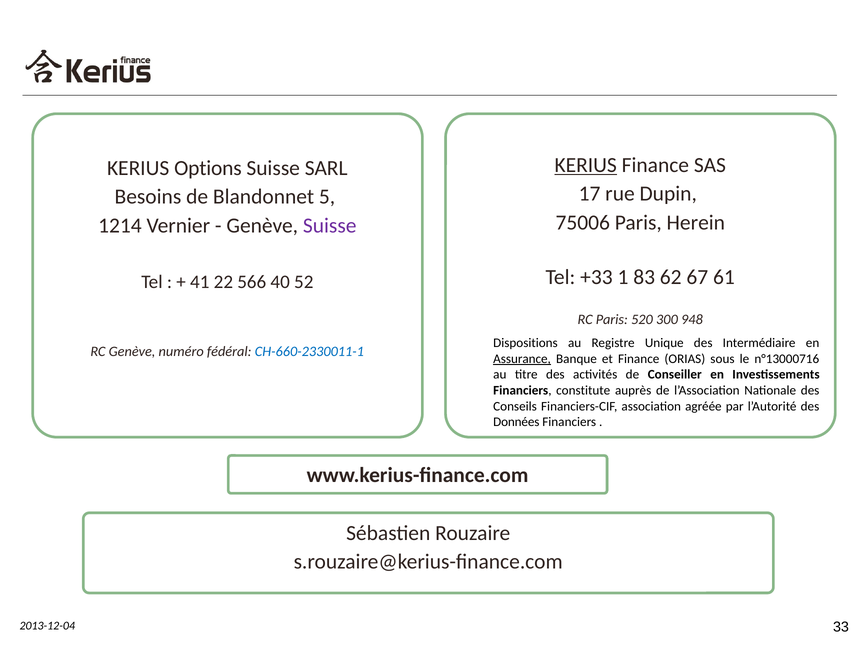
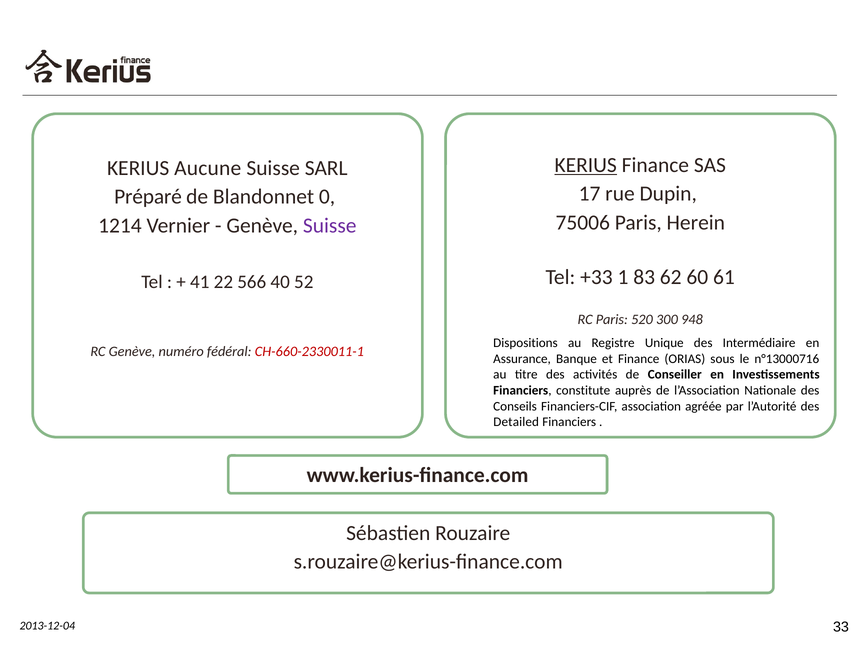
Options: Options -> Aucune (208, 168)
Besoins: Besoins -> Préparé (148, 197)
5: 5 -> 0 (327, 197)
67: 67 -> 60 (697, 277)
CH-660-2330011-1 colour: blue -> red (309, 352)
Assurance underline: present -> none (522, 359)
Données: Données -> Detailed (516, 422)
